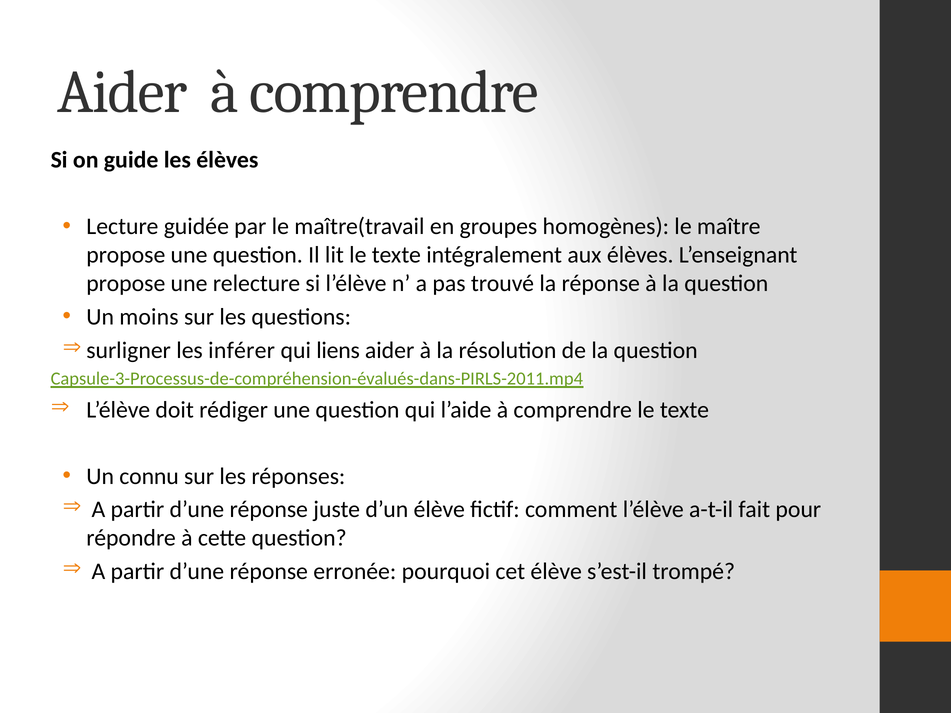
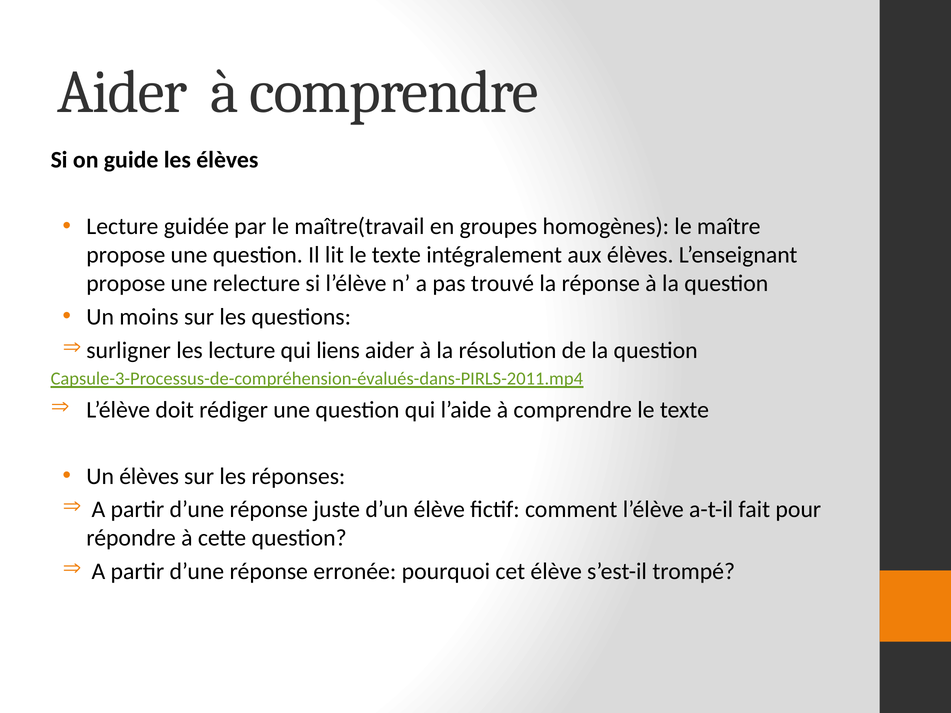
les inférer: inférer -> lecture (242, 350)
Un connu: connu -> élèves (149, 476)
